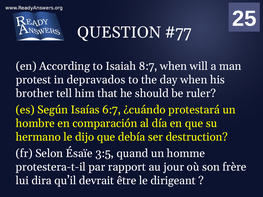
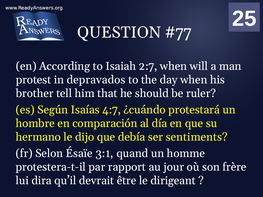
8:7: 8:7 -> 2:7 (148, 66)
6:7: 6:7 -> 4:7 (112, 110)
destruction: destruction -> sentiments (197, 137)
3:5: 3:5 -> 3:1 (104, 154)
